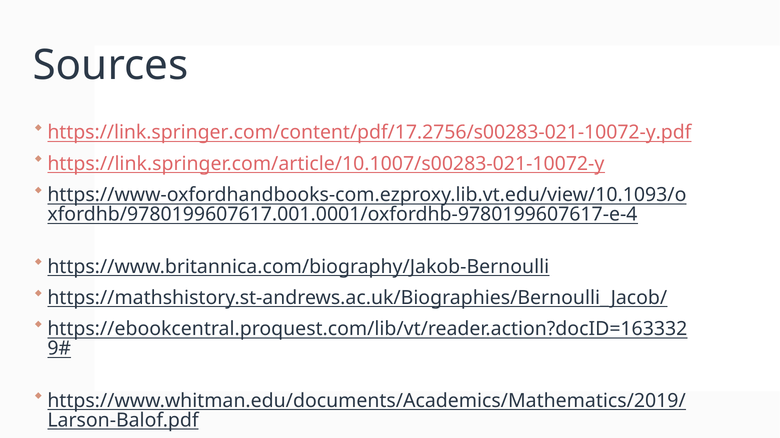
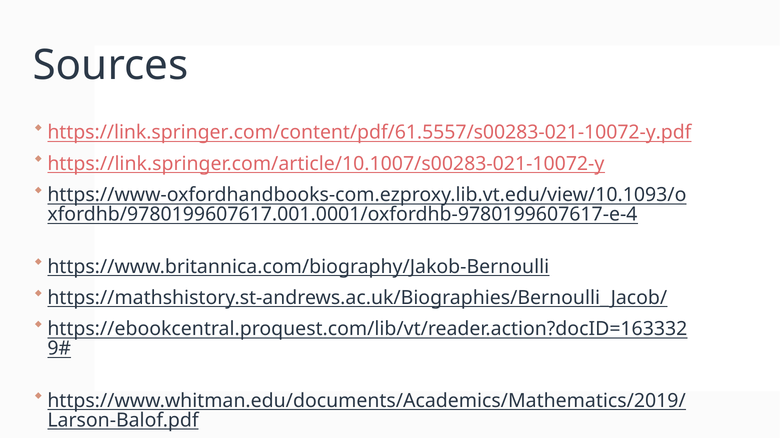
https://link.springer.com/content/pdf/17.2756/s00283-021-10072-y.pdf: https://link.springer.com/content/pdf/17.2756/s00283-021-10072-y.pdf -> https://link.springer.com/content/pdf/61.5557/s00283-021-10072-y.pdf (369, 133)
